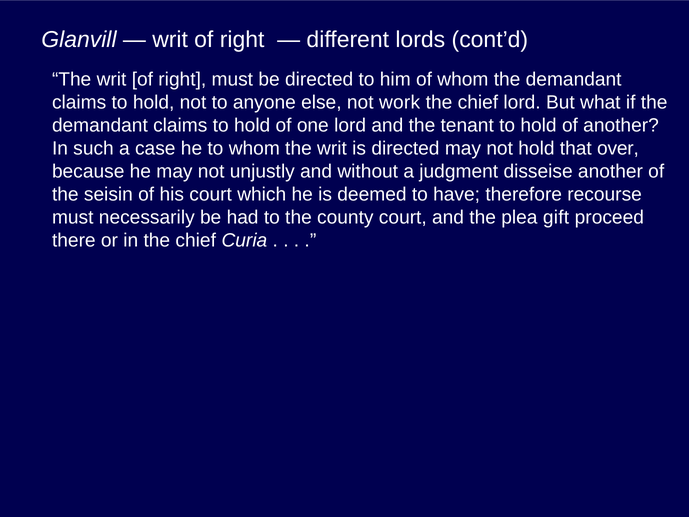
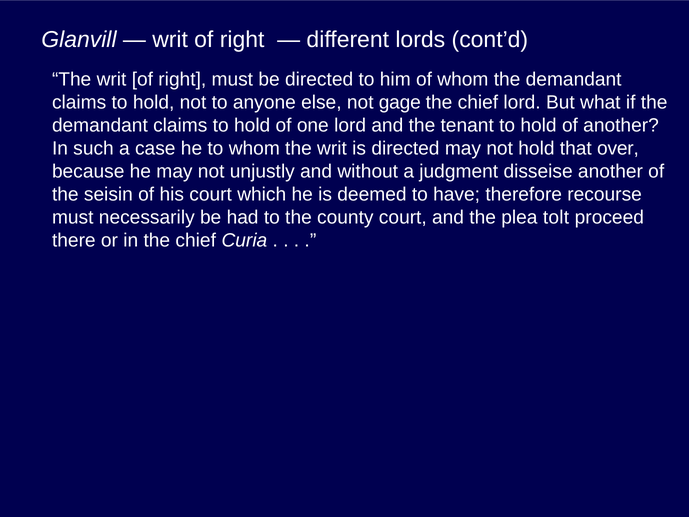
work: work -> gage (400, 102)
gift: gift -> tolt (556, 217)
